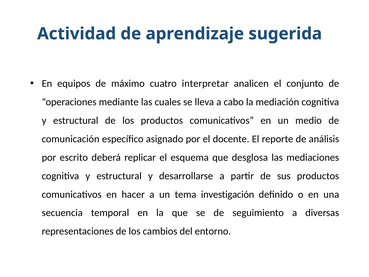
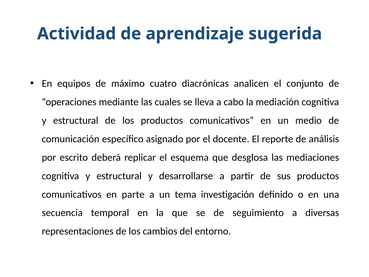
interpretar: interpretar -> diacrónicas (205, 83)
hacer: hacer -> parte (133, 194)
